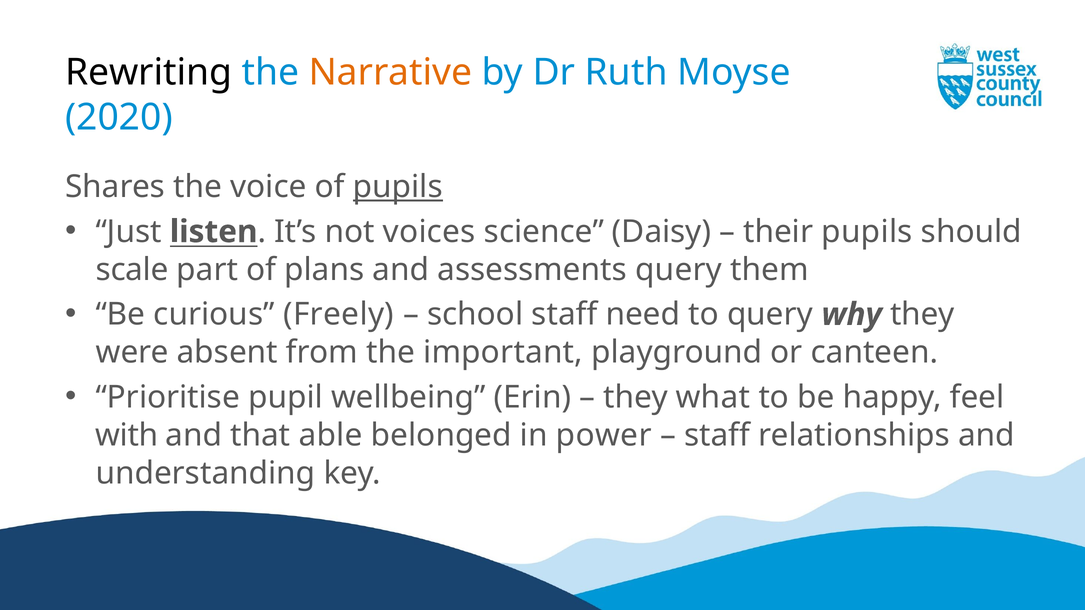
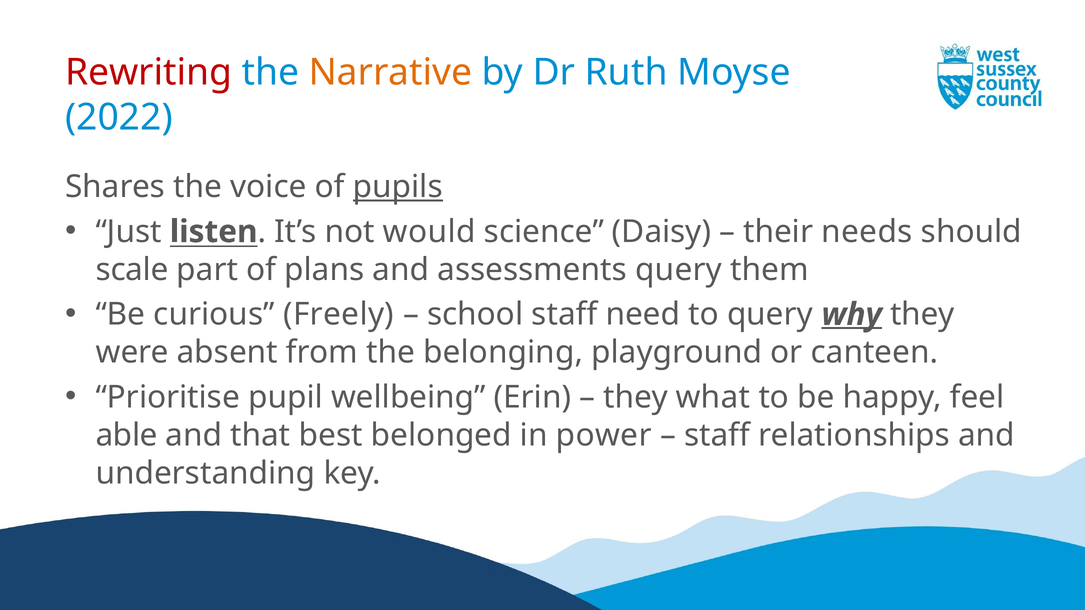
Rewriting colour: black -> red (149, 73)
2020: 2020 -> 2022 (119, 117)
voices: voices -> would (429, 232)
their pupils: pupils -> needs (867, 232)
why underline: none -> present (852, 315)
important: important -> belonging (503, 353)
with: with -> able (127, 435)
able: able -> best (331, 435)
